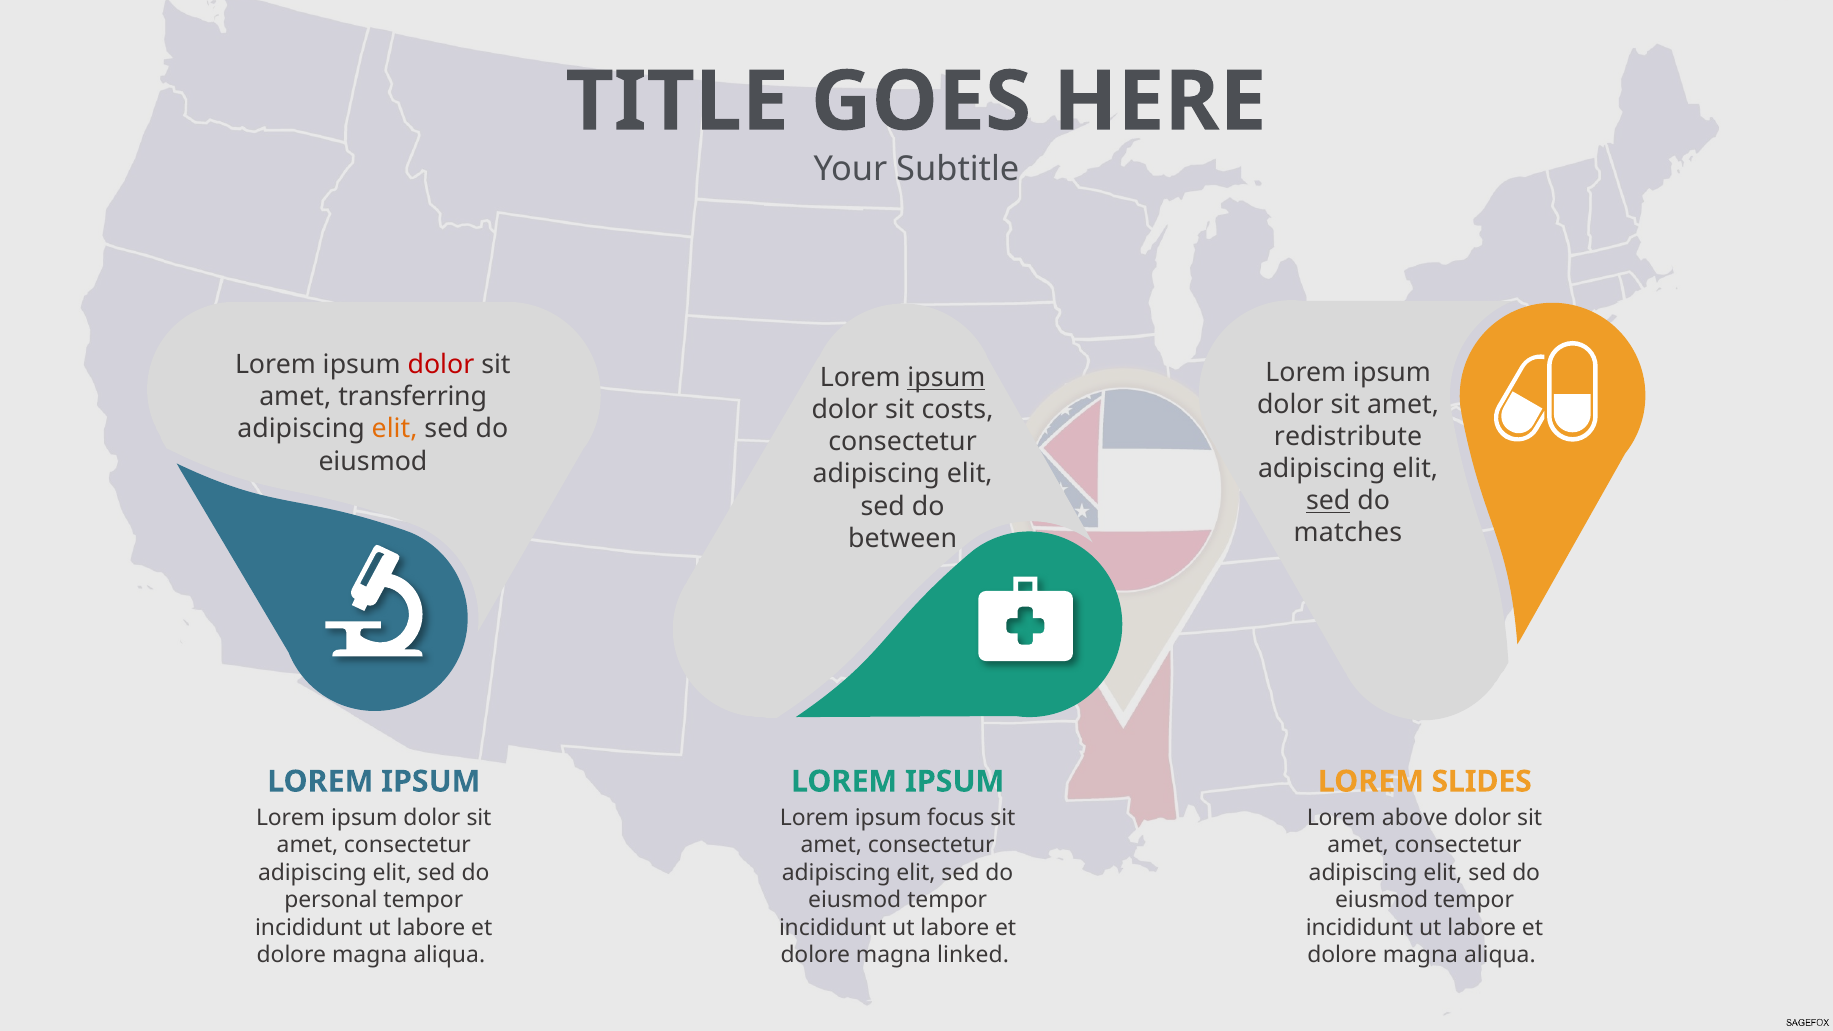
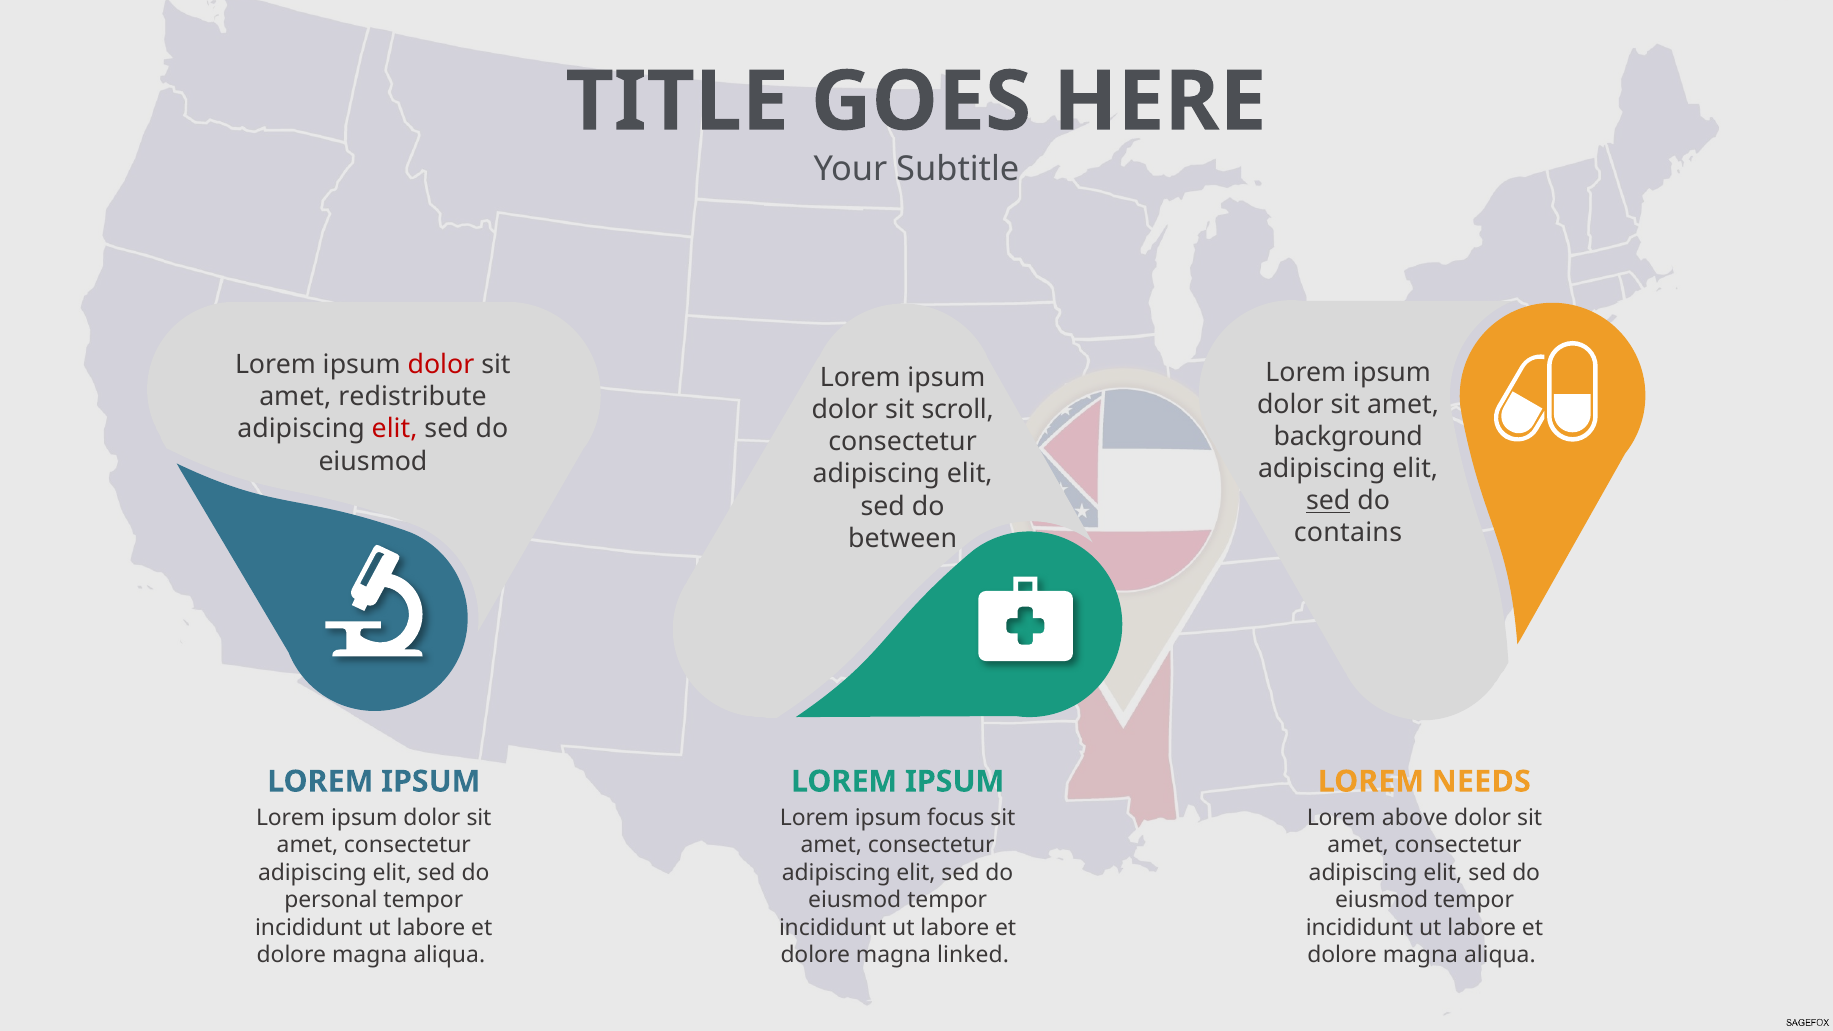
ipsum underline: present -> none (946, 378)
transferring: transferring -> redistribute (412, 397)
costs: costs -> scroll (958, 410)
elit colour: orange -> red (395, 429)
redistribute: redistribute -> background (1348, 437)
matches: matches -> contains (1348, 533)
SLIDES: SLIDES -> NEEDS (1481, 782)
